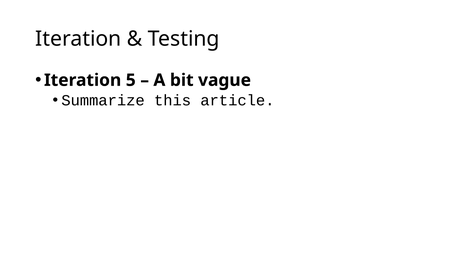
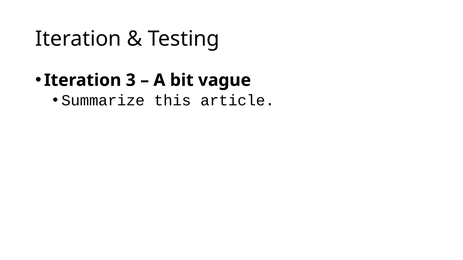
5: 5 -> 3 (131, 80)
